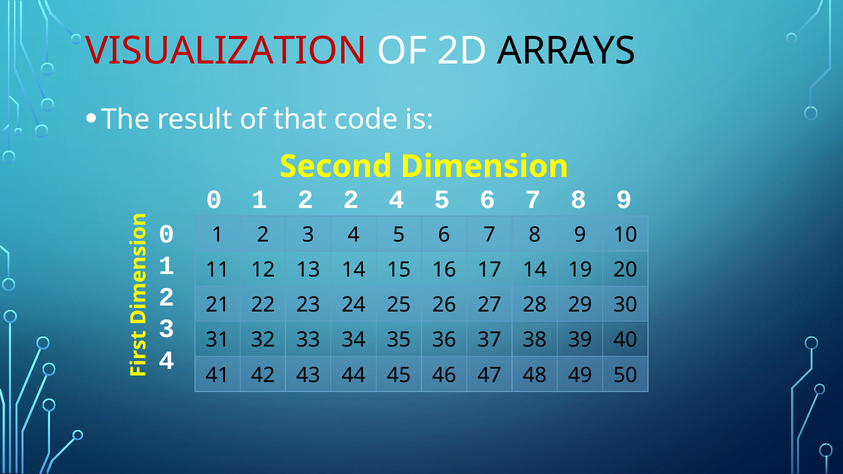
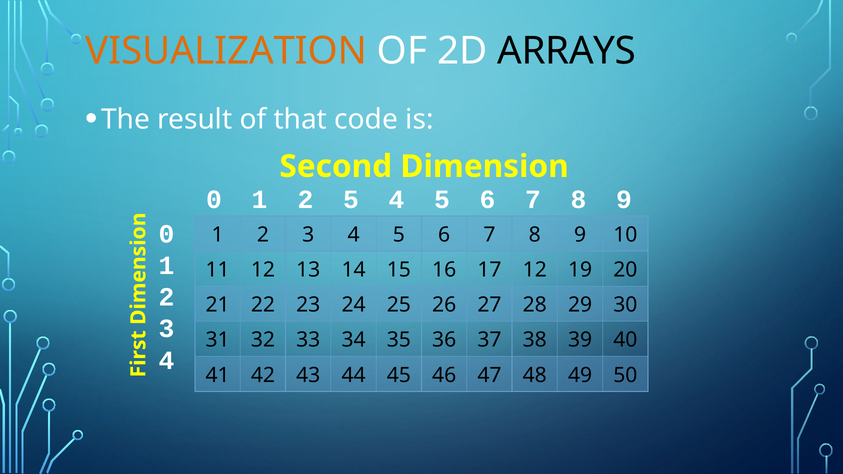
VISUALIZATION colour: red -> orange (226, 51)
2 2: 2 -> 5 (351, 200)
17 14: 14 -> 12 (535, 270)
